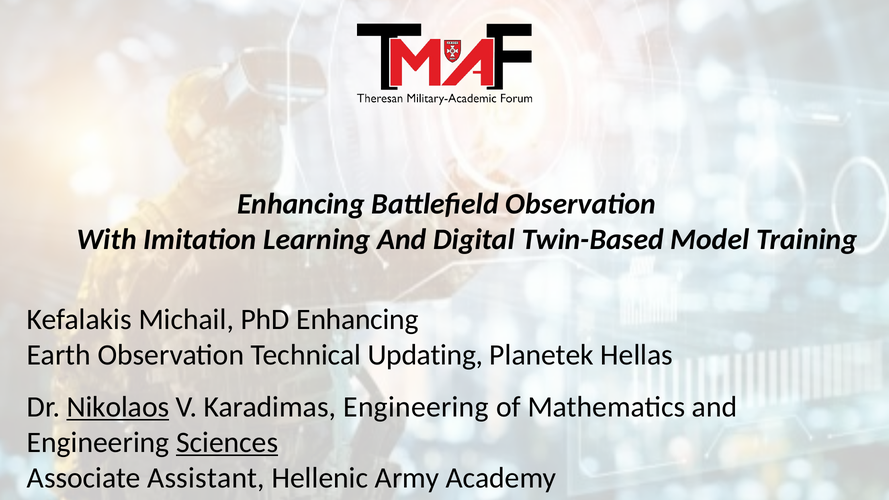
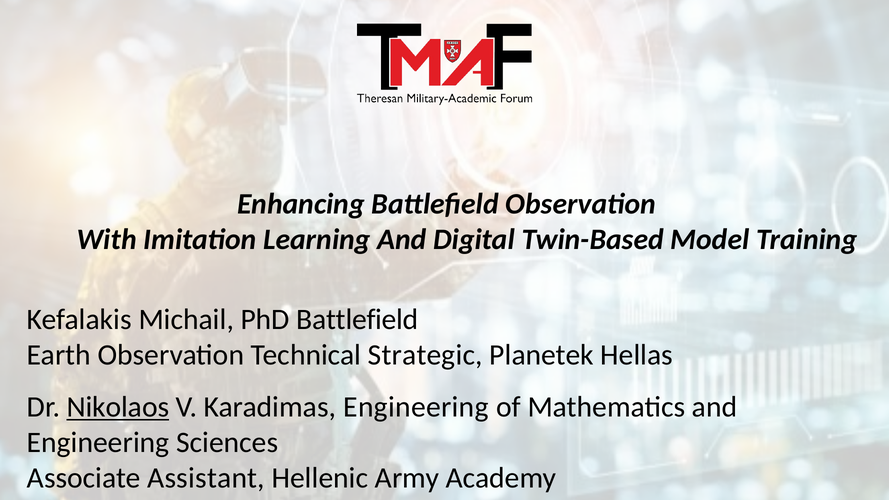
PhD Enhancing: Enhancing -> Battlefield (357, 319)
Updating: Updating -> Strategic (425, 355)
Sciences underline: present -> none (227, 443)
